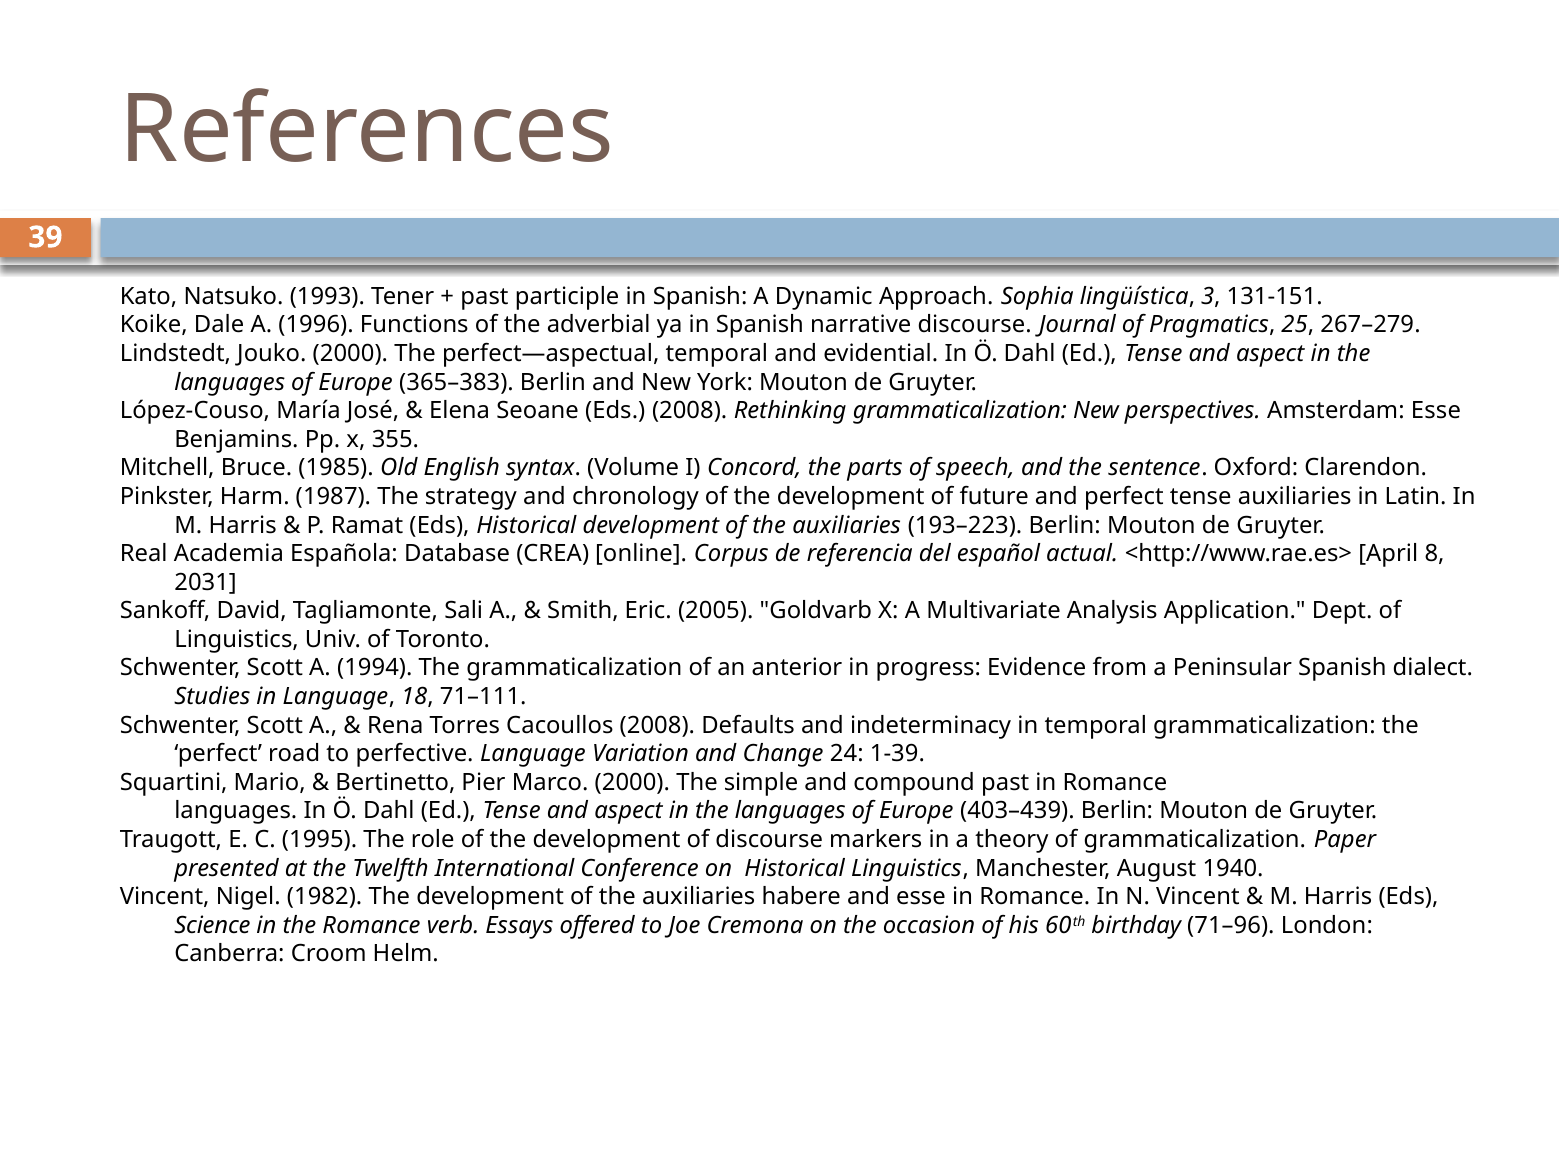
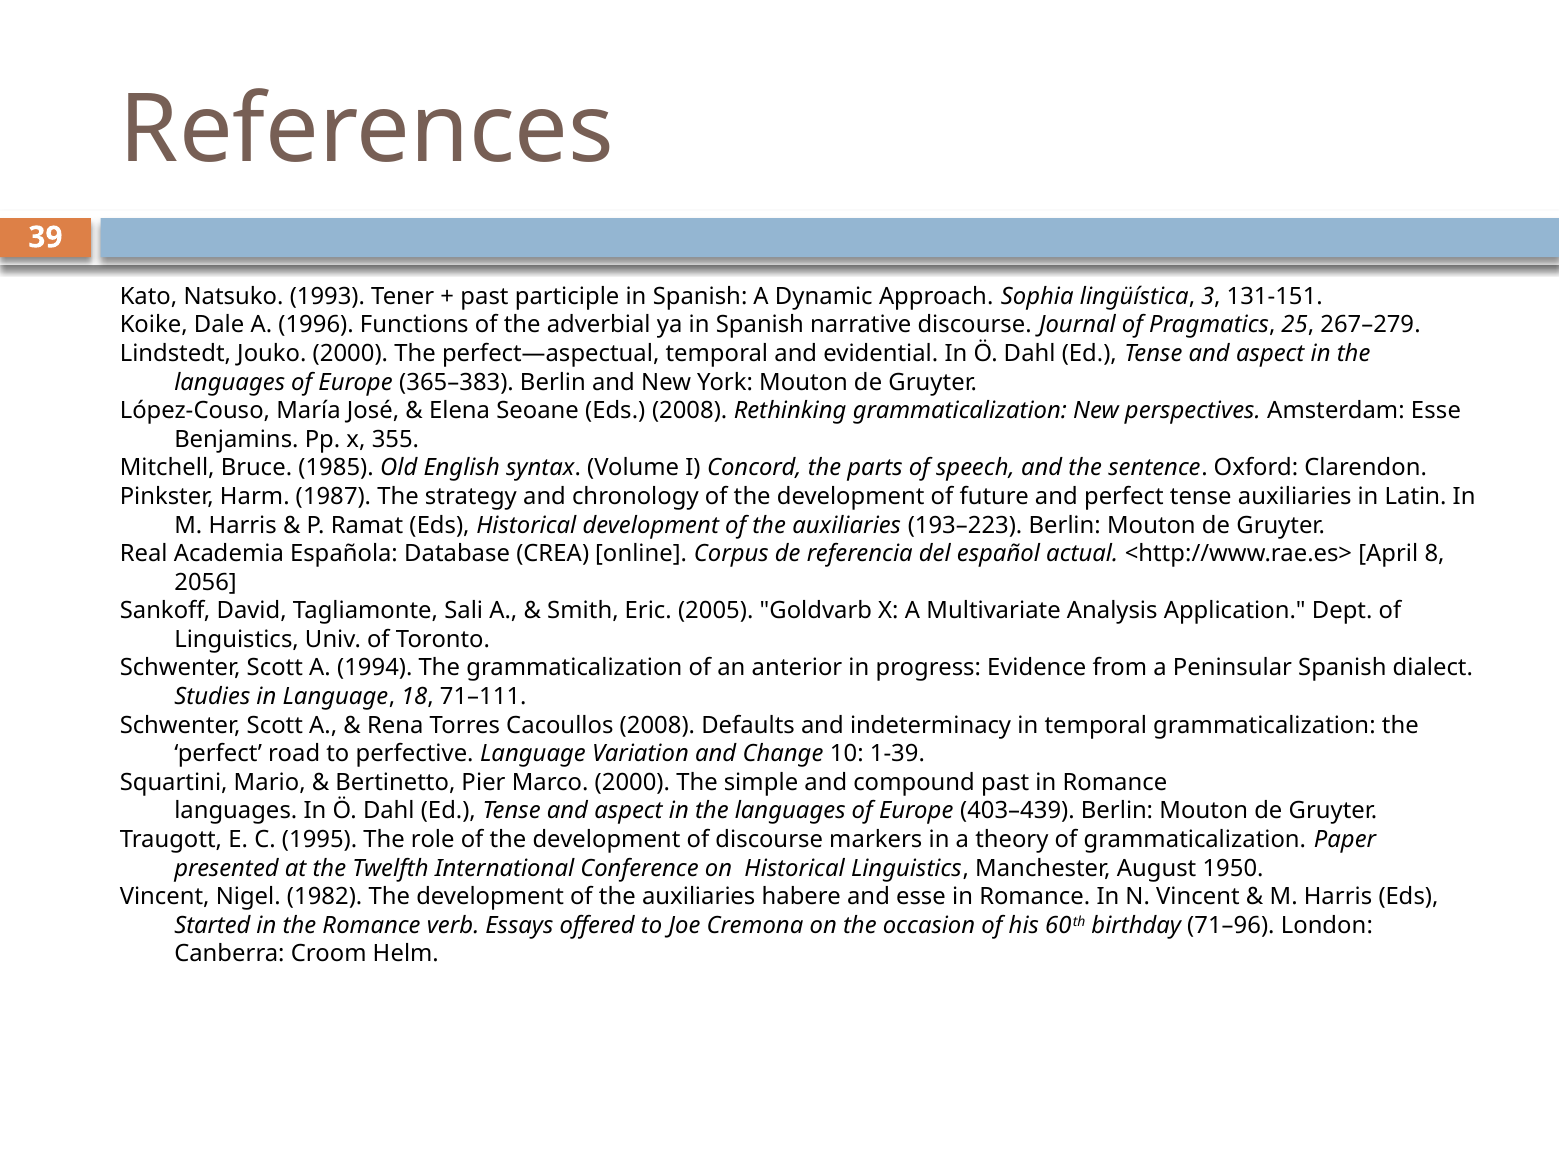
2031: 2031 -> 2056 (206, 582)
24: 24 -> 10 (847, 754)
1940: 1940 -> 1950 (1233, 868)
Science: Science -> Started (212, 926)
